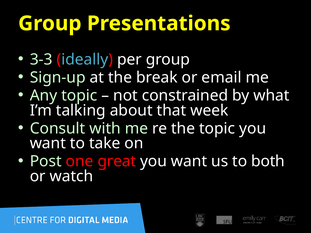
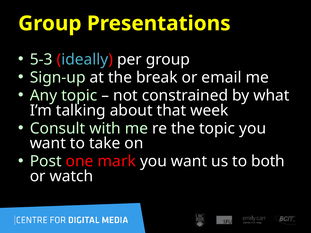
3-3: 3-3 -> 5-3 (41, 60)
great: great -> mark (117, 161)
